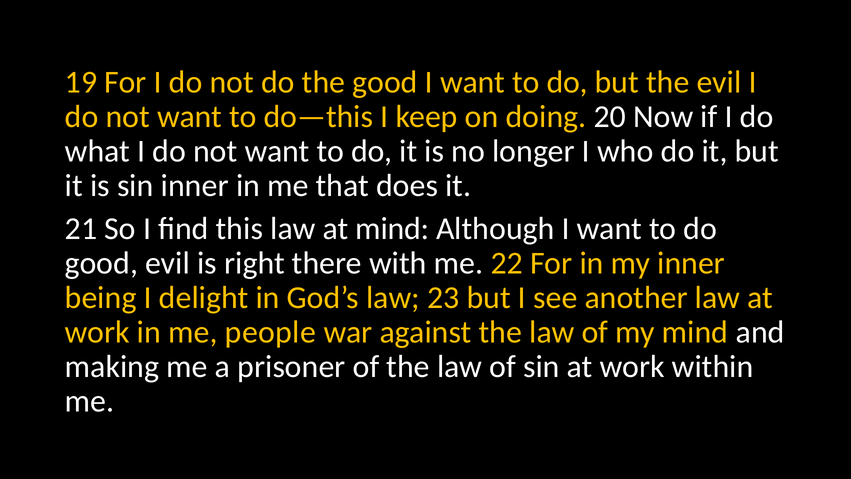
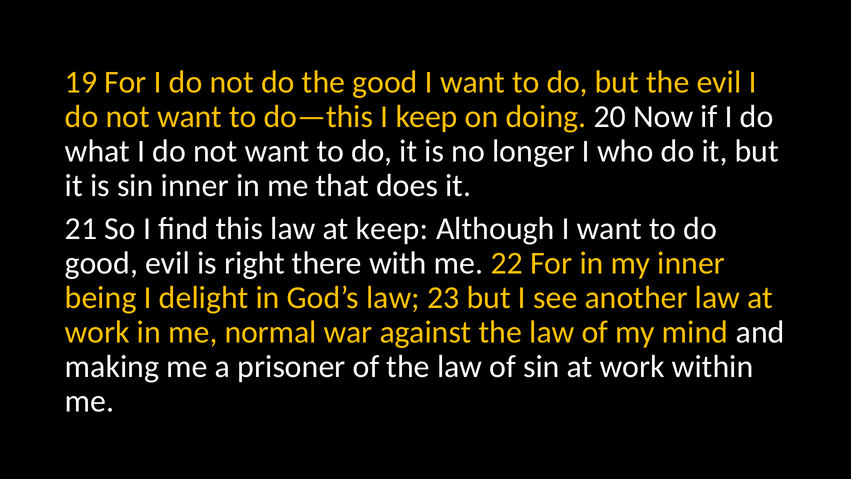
at mind: mind -> keep (392, 229)
people: people -> normal (271, 332)
